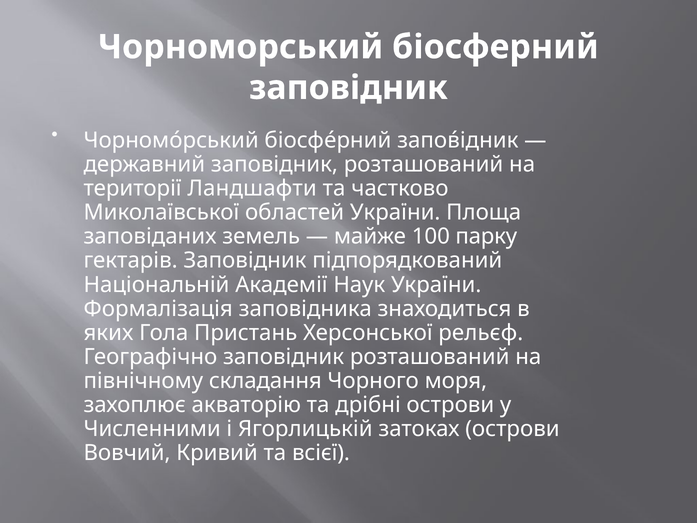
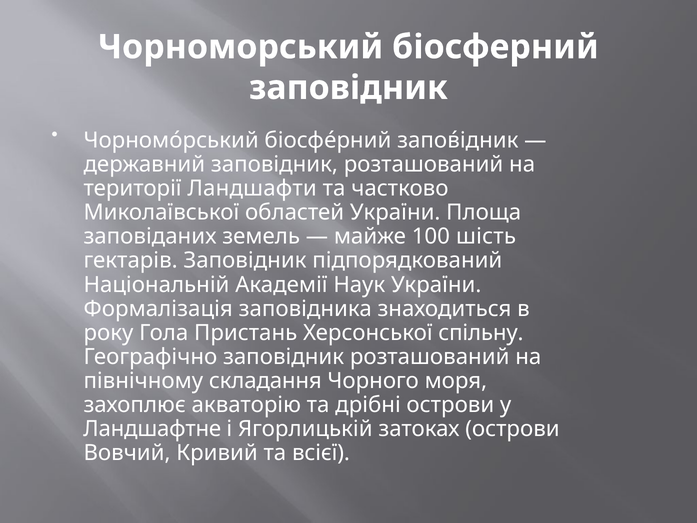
парку: парку -> шість (486, 236)
яких: яких -> року (108, 333)
рельєф: рельєф -> спільну (481, 333)
Численними: Численними -> Ландшафтне (152, 429)
